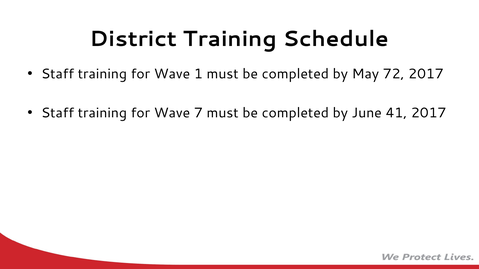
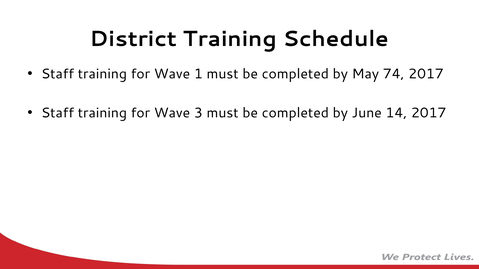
72: 72 -> 74 (394, 74)
7: 7 -> 3 (198, 113)
41: 41 -> 14 (396, 113)
